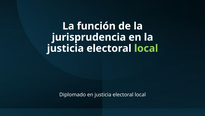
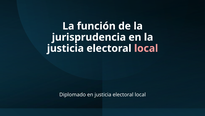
local colour: light green -> pink (146, 48)
